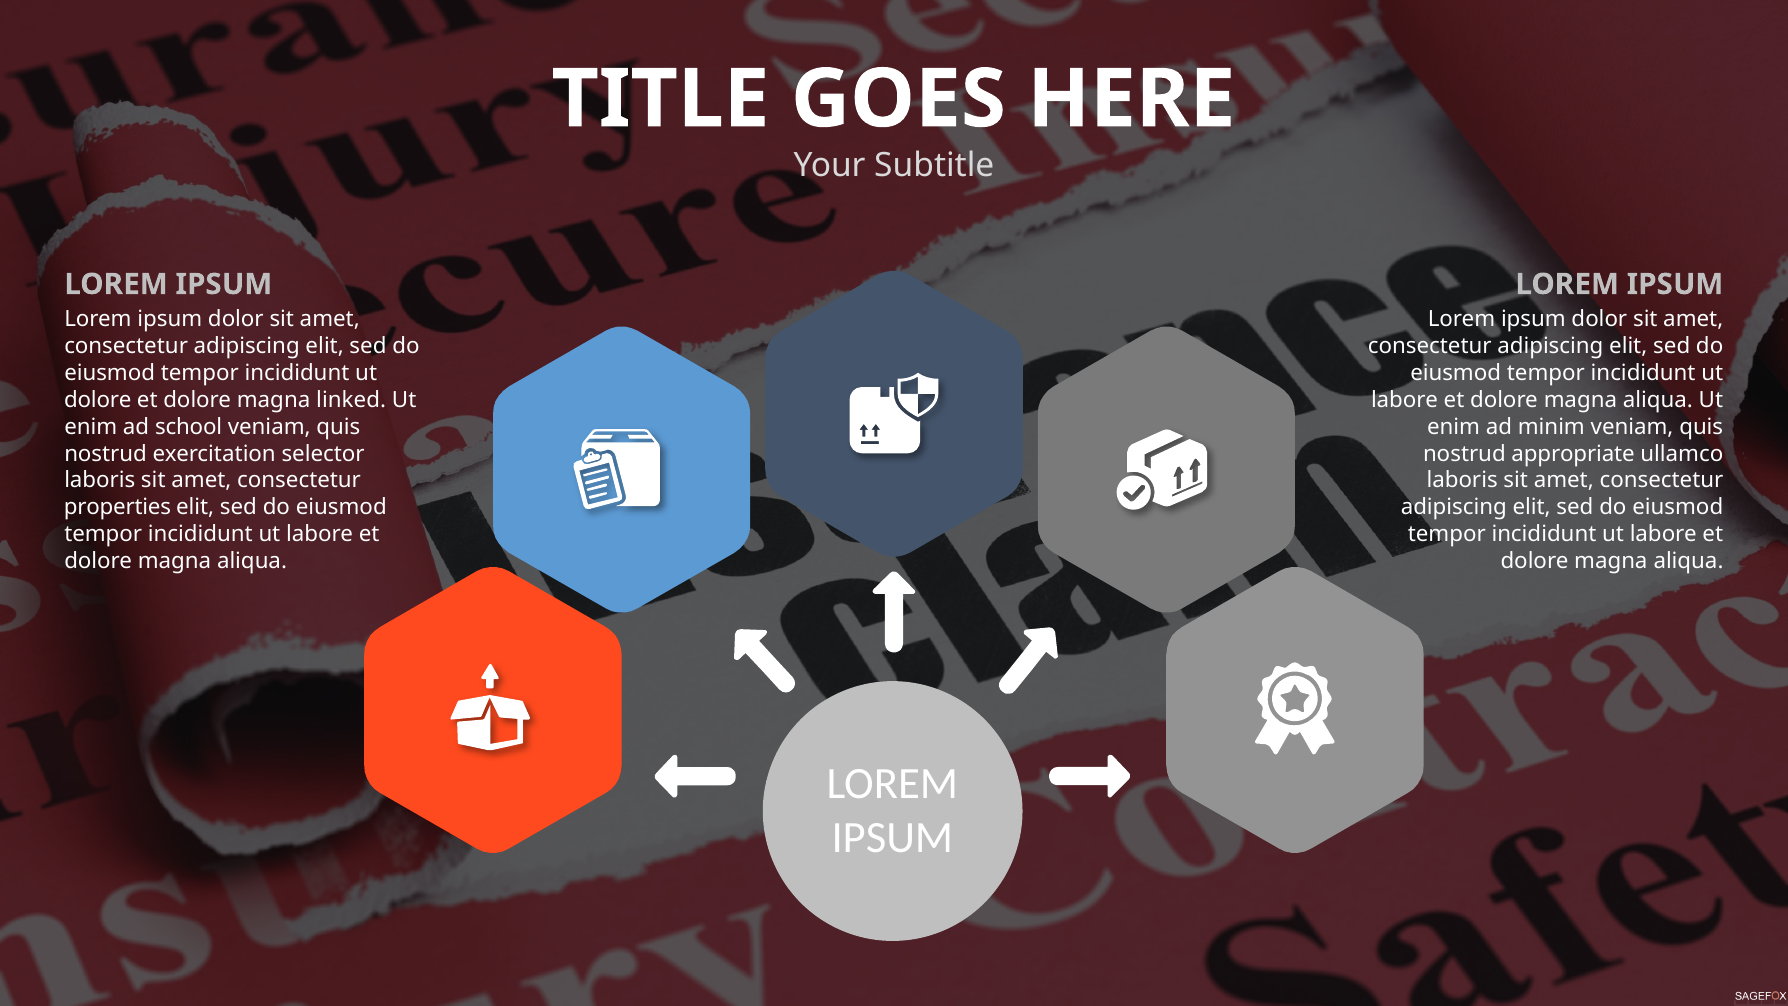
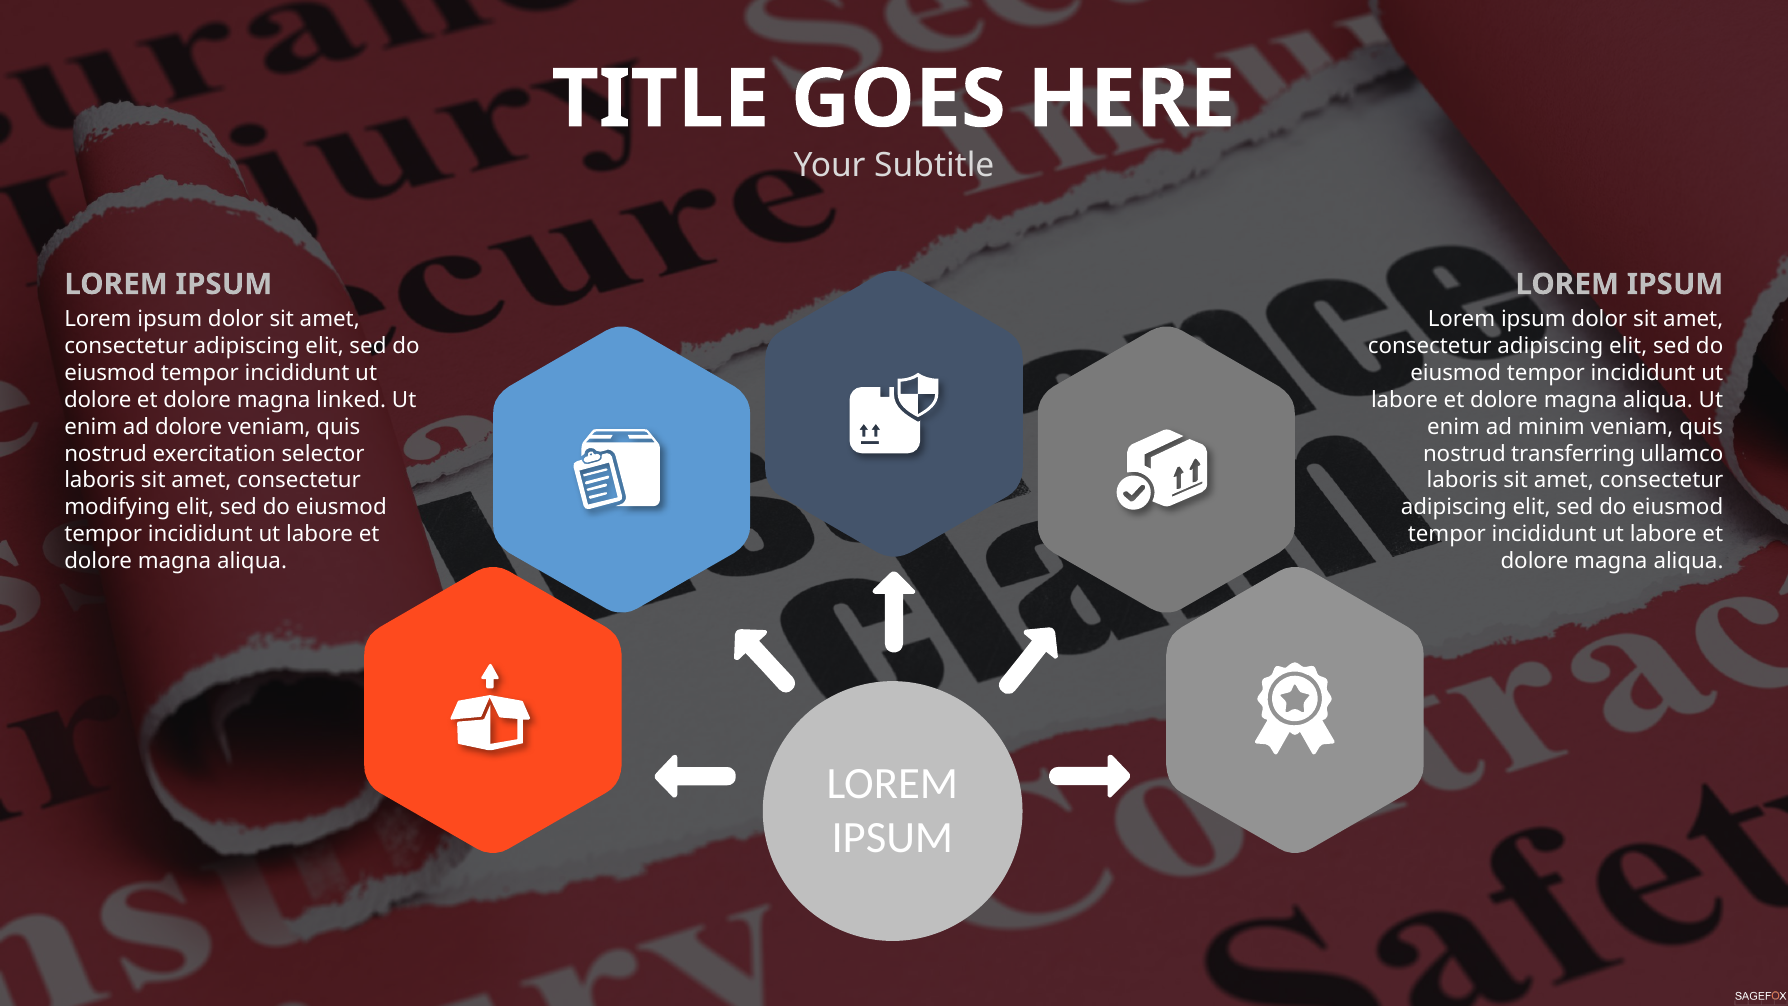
ad school: school -> dolore (189, 427)
appropriate: appropriate -> transferring (1573, 454)
properties: properties -> modifying (117, 507)
